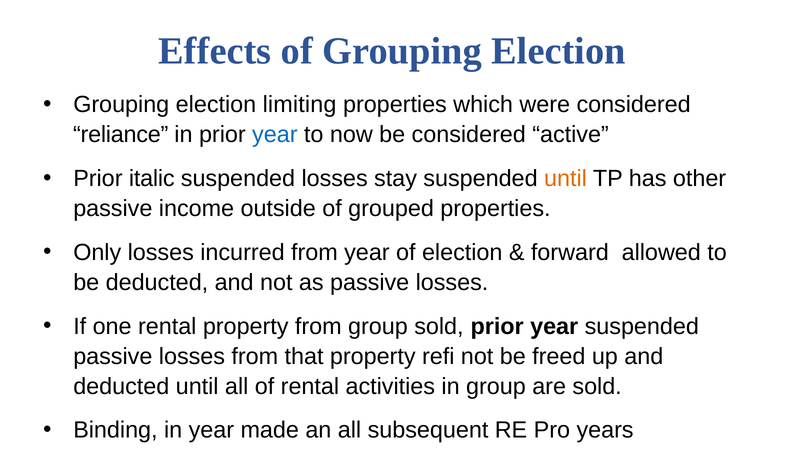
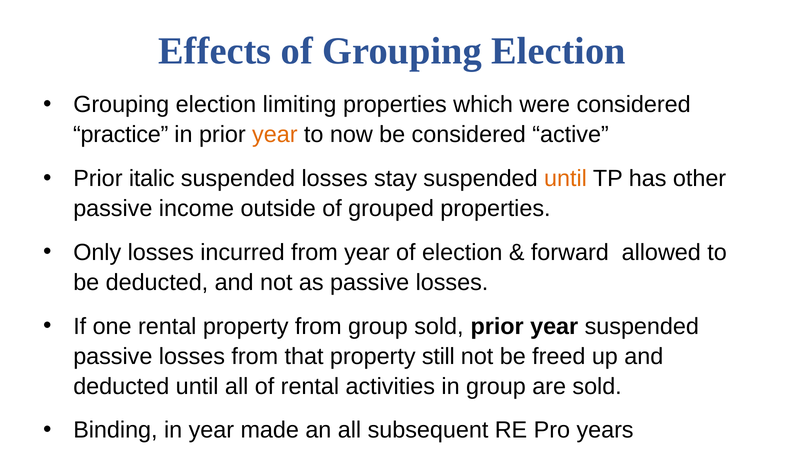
reliance: reliance -> practice (121, 135)
year colour: blue -> orange (275, 135)
refi: refi -> still (438, 356)
